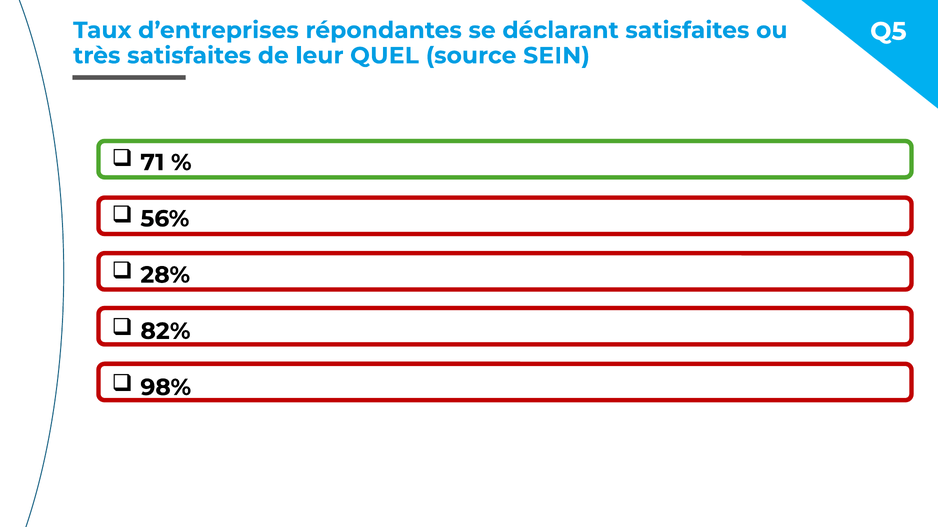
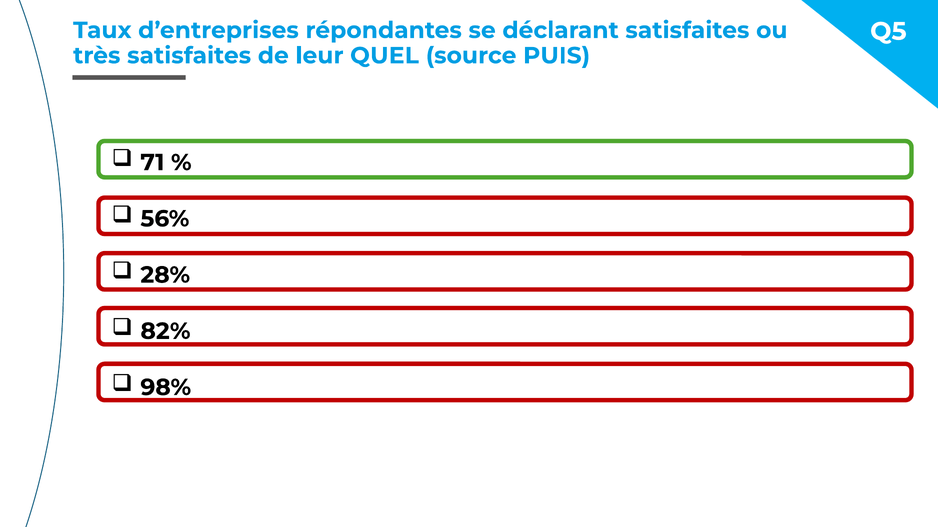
SEIN: SEIN -> PUIS (557, 56)
